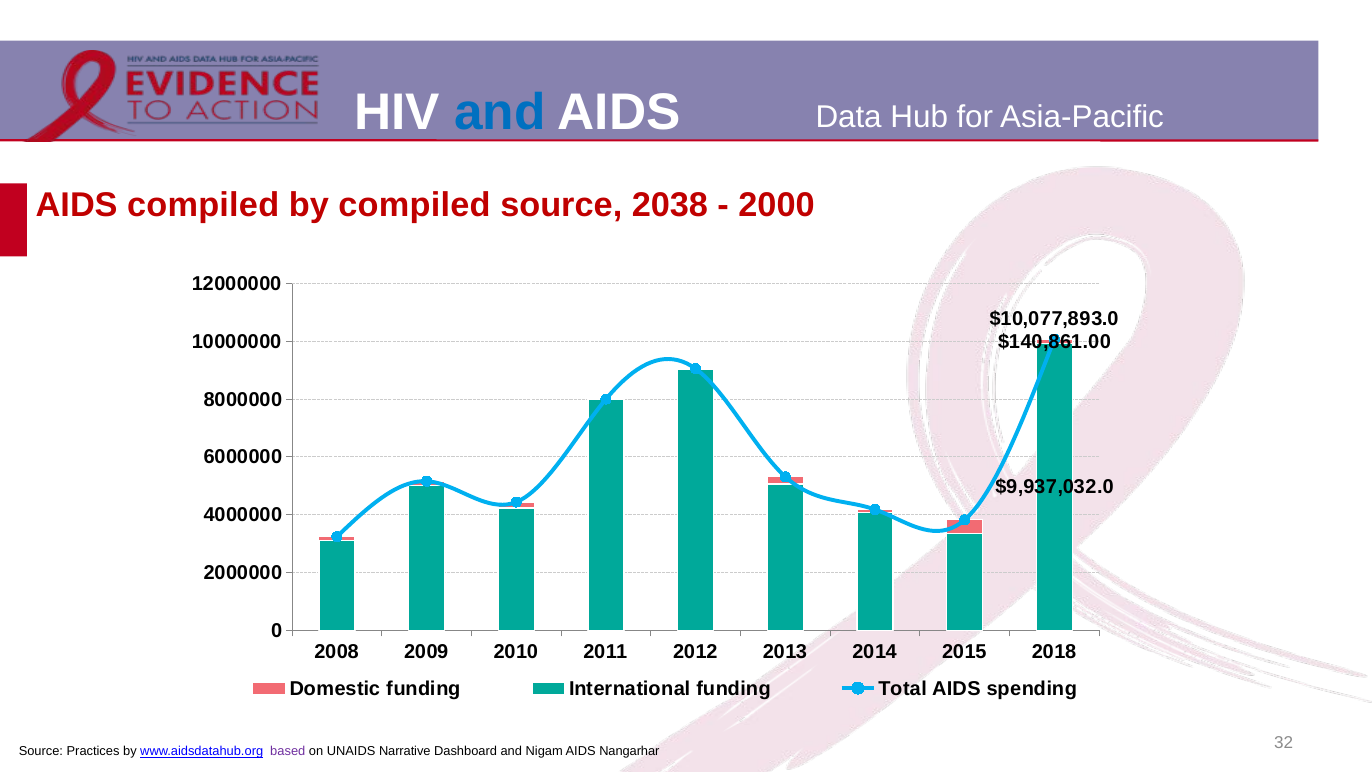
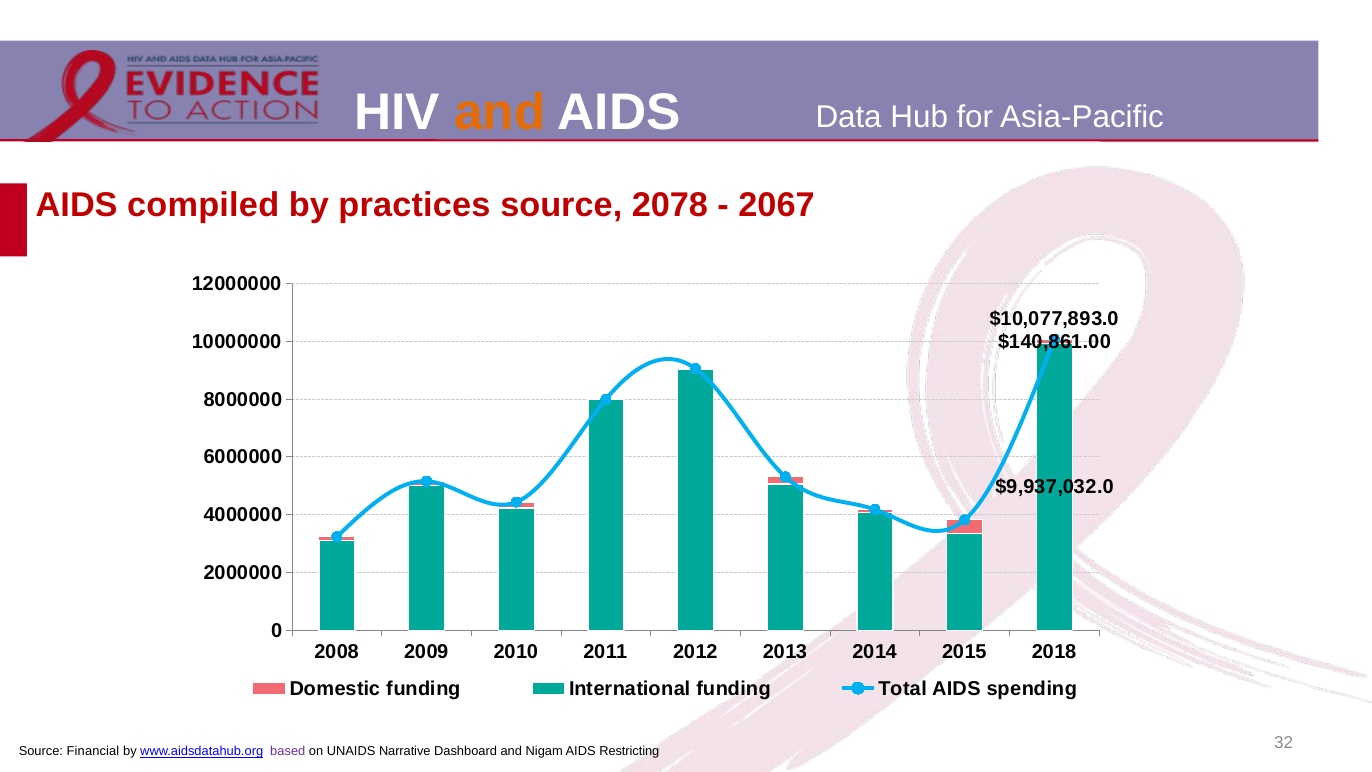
and colour: blue -> orange (500, 112)
by compiled: compiled -> practices (414, 205)
2038: 2038 -> 2078 (670, 205)
2000: 2000 -> 2067 (777, 205)
Practices: Practices -> Financial (93, 751)
Nangarhar: Nangarhar -> Restricting (629, 751)
